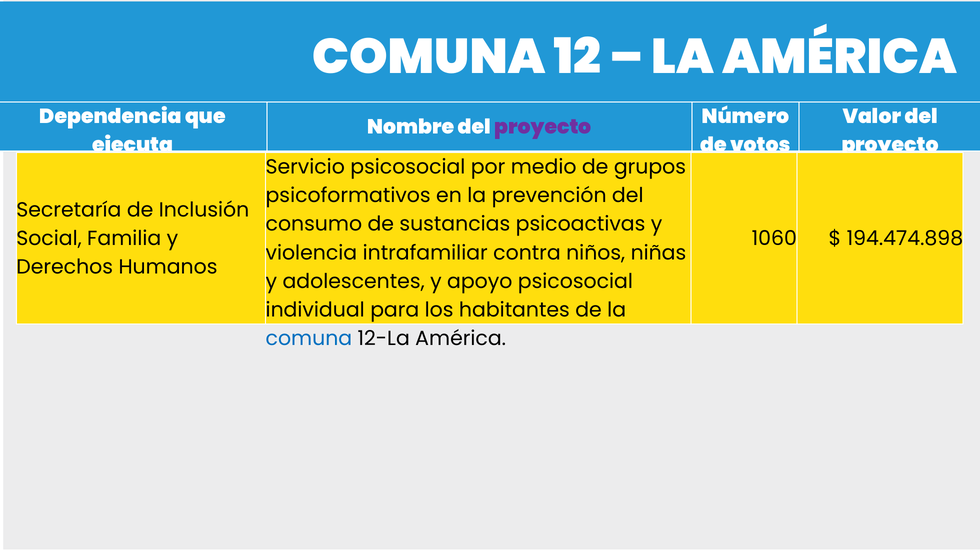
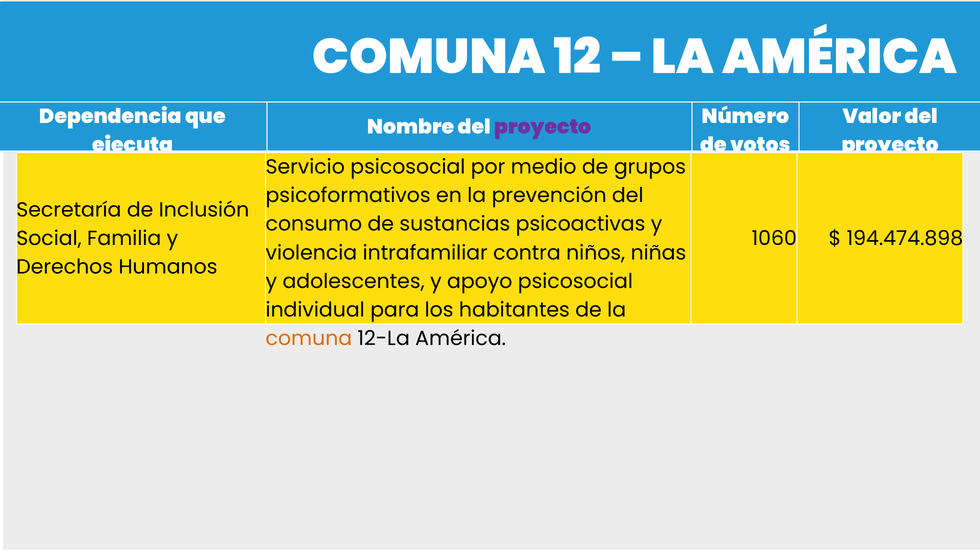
comuna colour: blue -> orange (309, 339)
